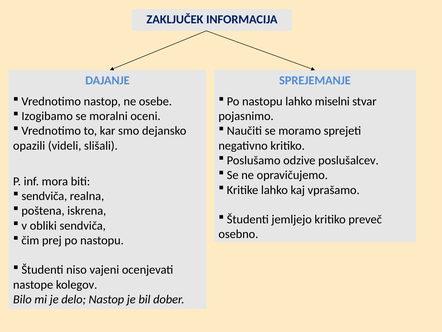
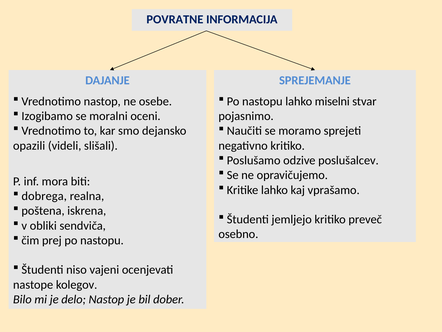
ZAKLJUČEK: ZAKLJUČEK -> POVRATNE (175, 20)
sendviča: sendviča -> dobrega (44, 196)
